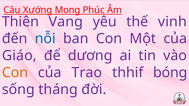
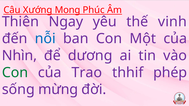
Vang: Vang -> Ngay (66, 22)
Giáo: Giáo -> Nhìn (19, 56)
Con colour: orange -> green (15, 73)
bóng: bóng -> phép (170, 73)
tháng: tháng -> mừng (58, 90)
